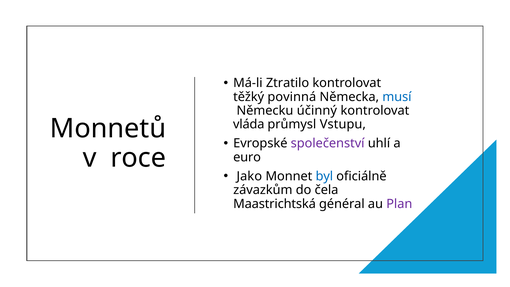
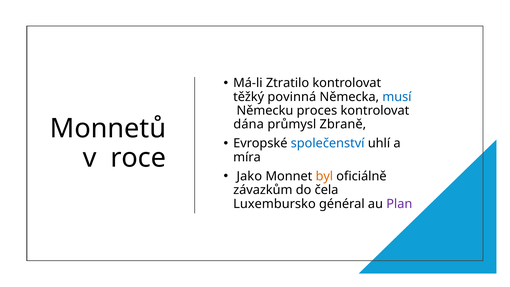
účinný: účinný -> proces (317, 111)
vláda: vláda -> dána (249, 124)
Vstupu: Vstupu -> Zbraně (343, 124)
společenství colour: purple -> blue (328, 143)
euro: euro -> míra (247, 157)
byl colour: blue -> orange (324, 176)
Maastrichtská: Maastrichtská -> Luxembursko (274, 204)
